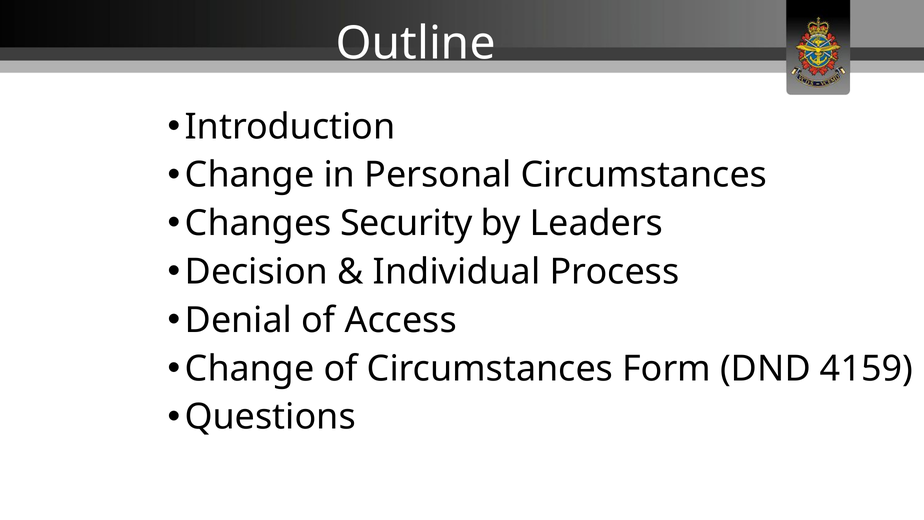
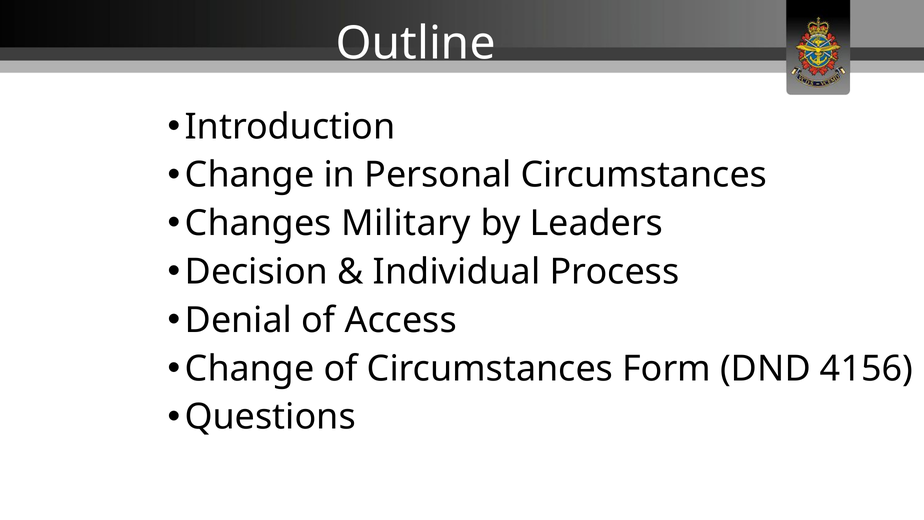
Security: Security -> Military (406, 223)
4159: 4159 -> 4156 (866, 369)
